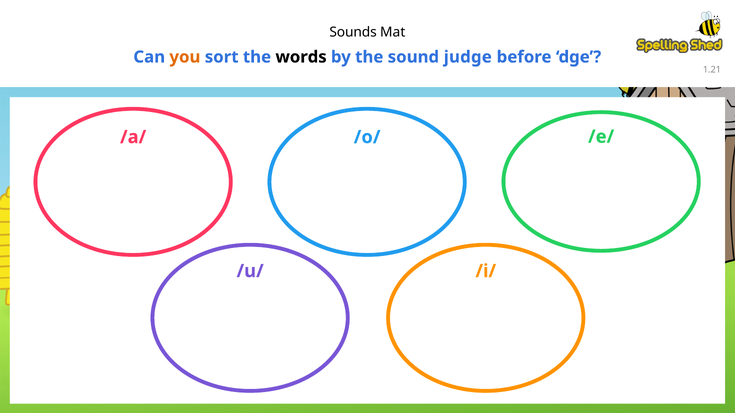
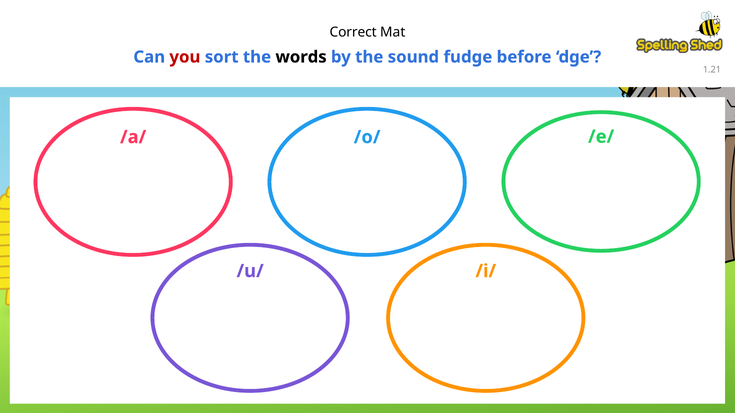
Sounds: Sounds -> Correct (353, 32)
you colour: orange -> red (185, 57)
judge: judge -> fudge (468, 57)
